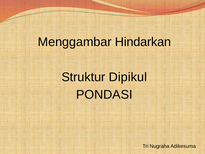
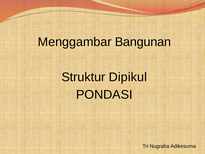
Hindarkan: Hindarkan -> Bangunan (143, 42)
